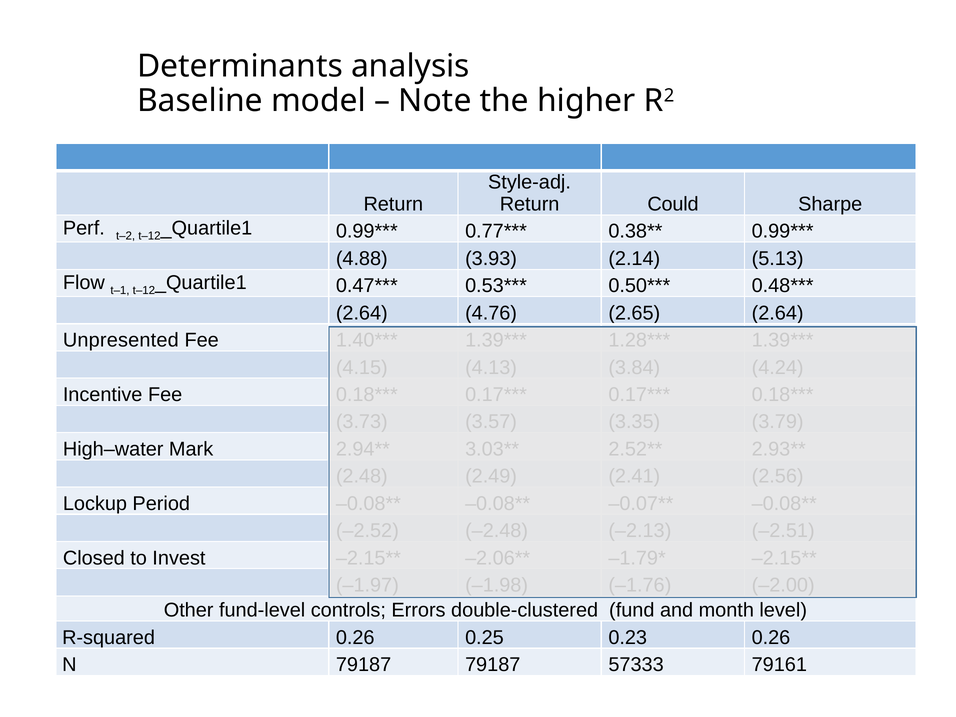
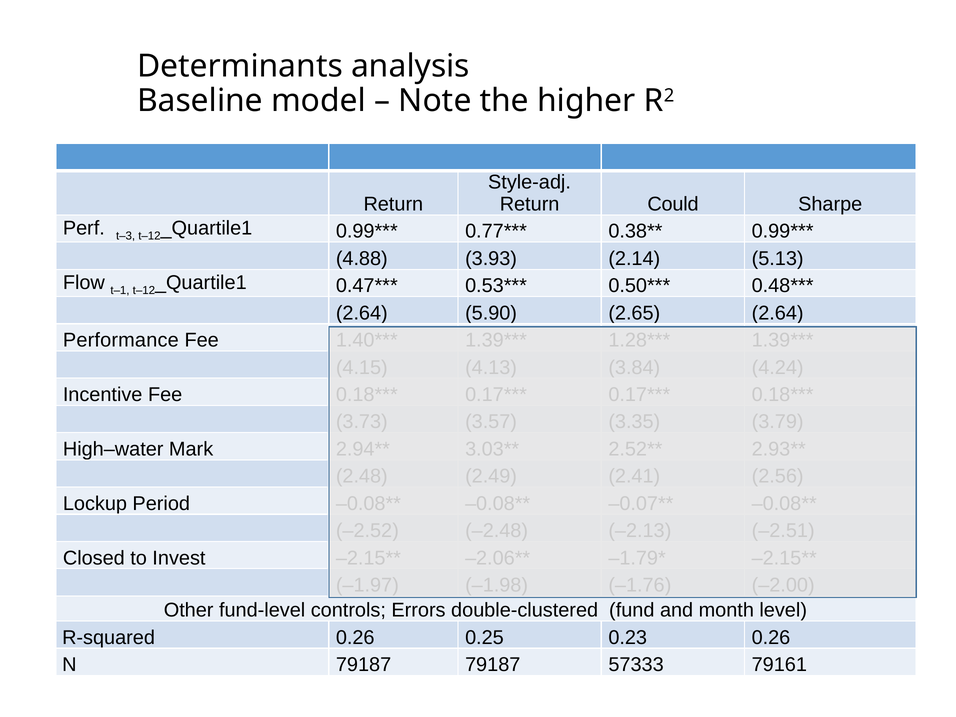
t–2: t–2 -> t–3 (126, 236)
4.76: 4.76 -> 5.90 (491, 313)
Unpresented: Unpresented -> Performance (121, 340)
